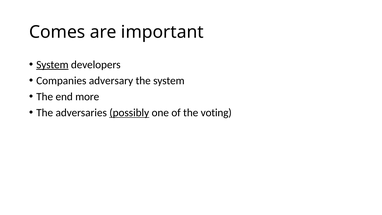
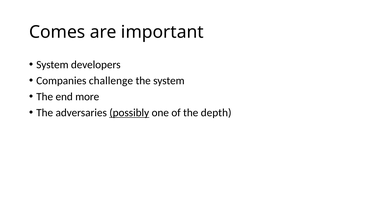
System underline: present -> none (52, 65)
adversary: adversary -> challenge (111, 81)
voting: voting -> depth (216, 113)
